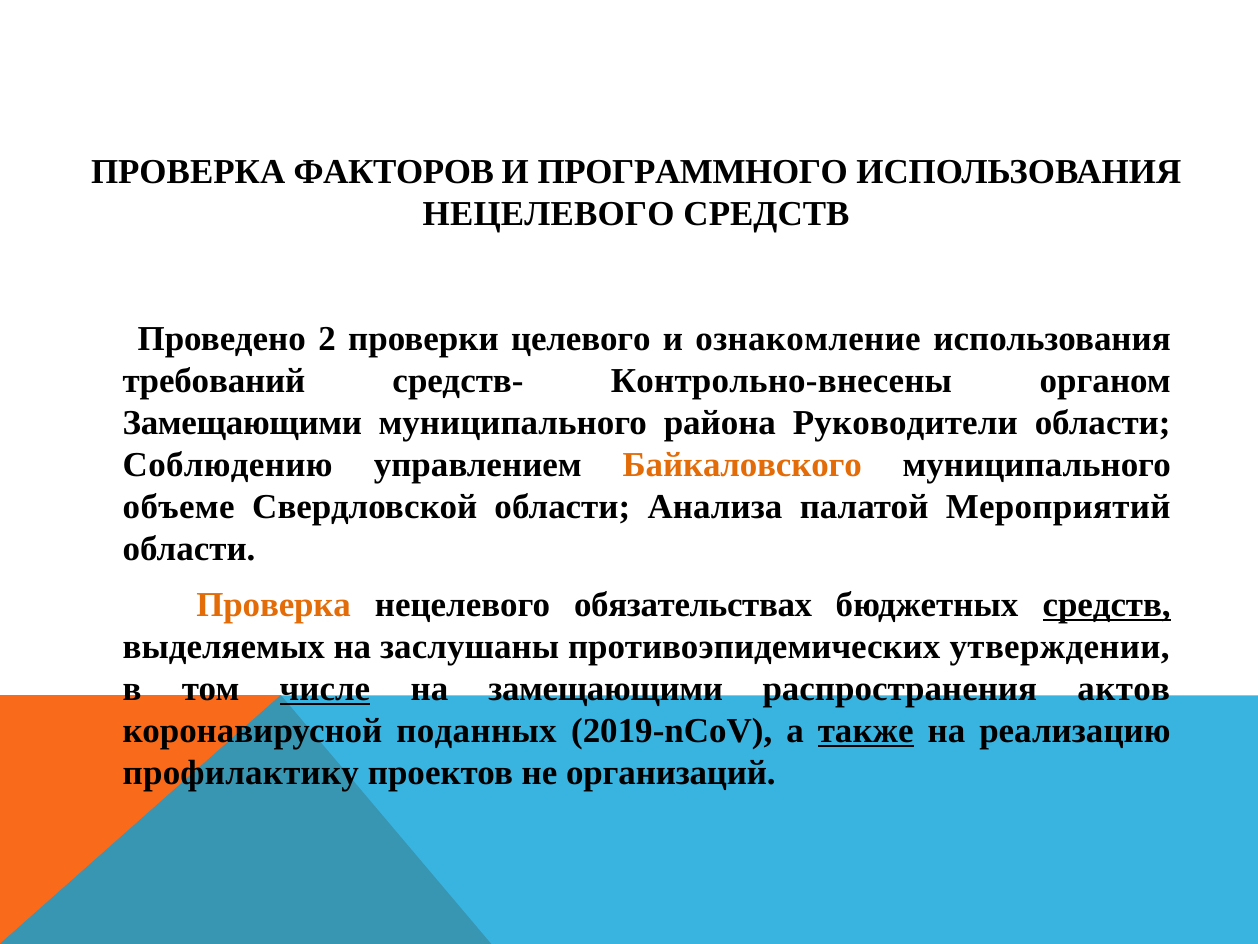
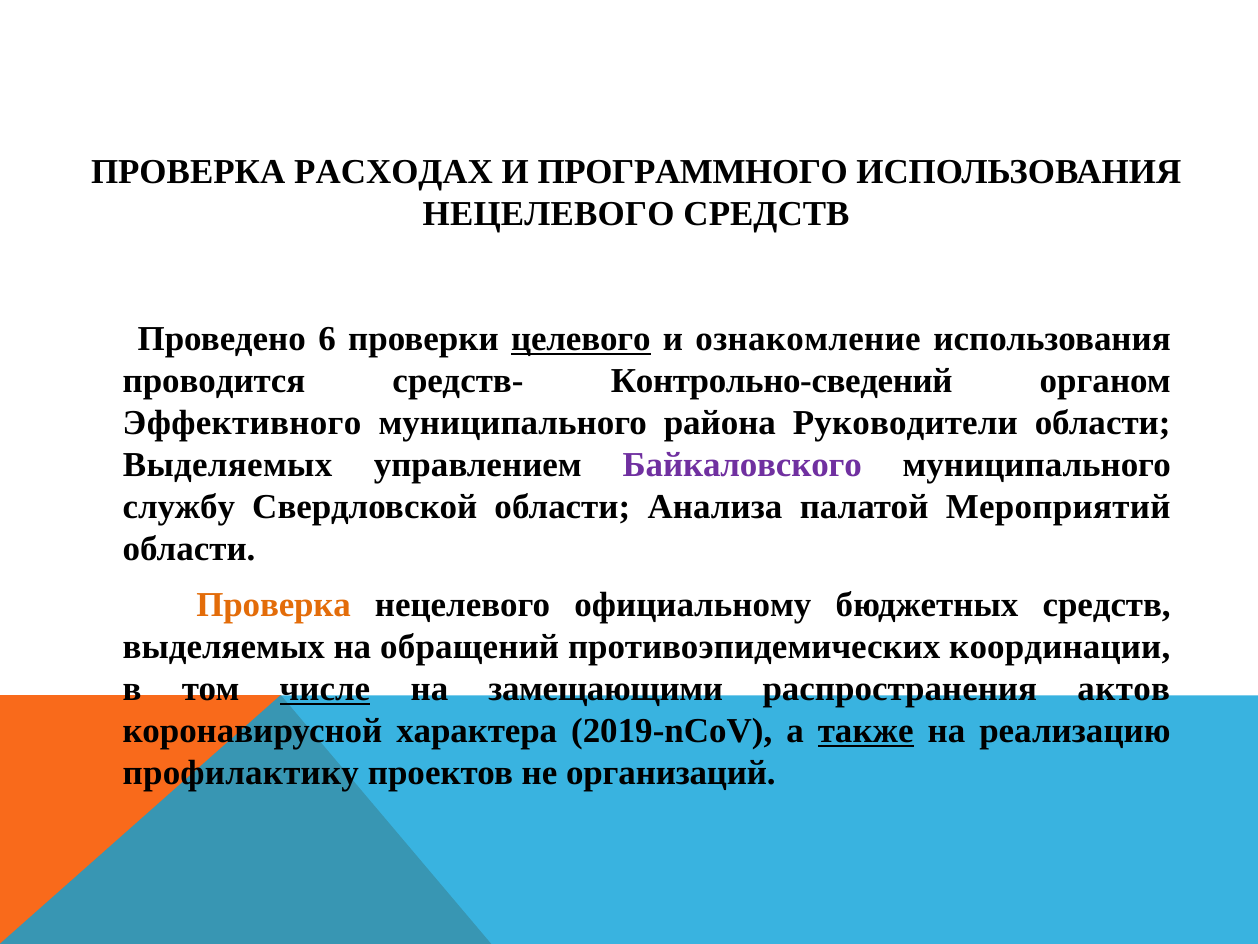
ФАКТОРОВ: ФАКТОРОВ -> РАСХОДАХ (394, 172)
2: 2 -> 6 (327, 339)
целевого underline: none -> present (581, 339)
требований: требований -> проводится (214, 381)
Контрольно-внесены: Контрольно-внесены -> Контрольно-сведений (782, 381)
Замещающими: Замещающими -> Эффективного (242, 423)
Соблюдению: Соблюдению -> Выделяемых (228, 465)
Байкаловского colour: orange -> purple (742, 465)
объеме: объеме -> службу (179, 507)
обязательствах: обязательствах -> официальному (693, 605)
средств underline: present -> none (1107, 605)
заслушаны: заслушаны -> обращений (470, 647)
утверждении: утверждении -> координации (1060, 647)
поданных: поданных -> характера (477, 731)
